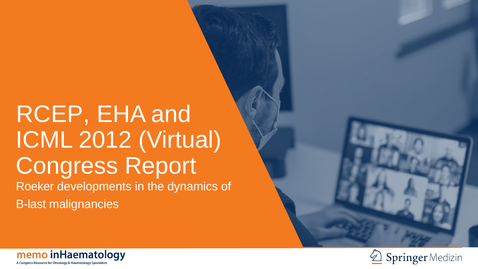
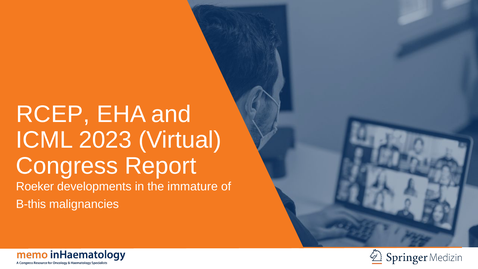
2012: 2012 -> 2023 (105, 140)
dynamics: dynamics -> immature (193, 186)
B-last: B-last -> B-this (31, 204)
